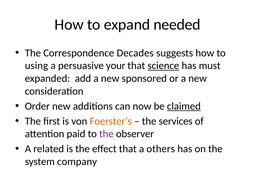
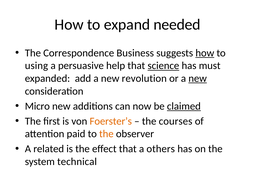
Decades: Decades -> Business (135, 53)
how underline: none -> present (205, 53)
your: your -> help (116, 66)
sponsored: sponsored -> revolution (144, 79)
new underline: none -> present (198, 79)
Order: Order -> Micro (37, 106)
services: services -> courses (176, 121)
the colour: purple -> orange (106, 134)
company: company -> technical (77, 162)
